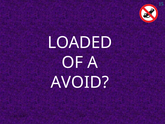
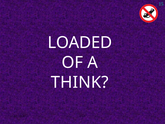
AVOID: AVOID -> THINK (80, 82)
